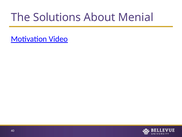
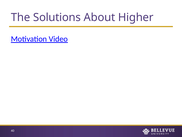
Menial: Menial -> Higher (136, 17)
